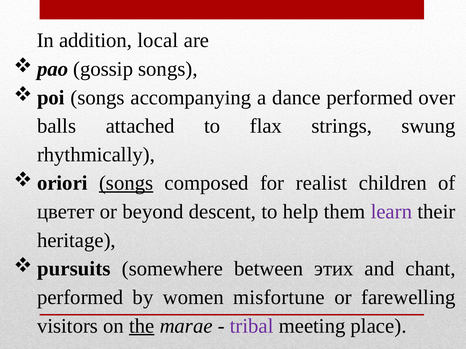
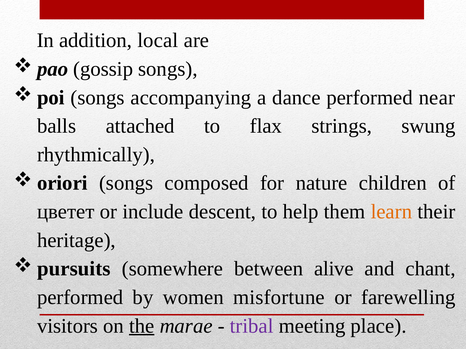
over: over -> near (437, 98)
songs underline: present -> none (126, 183)
realist: realist -> nature (322, 183)
beyond: beyond -> include (153, 212)
learn colour: purple -> orange (391, 212)
этих: этих -> alive (334, 269)
